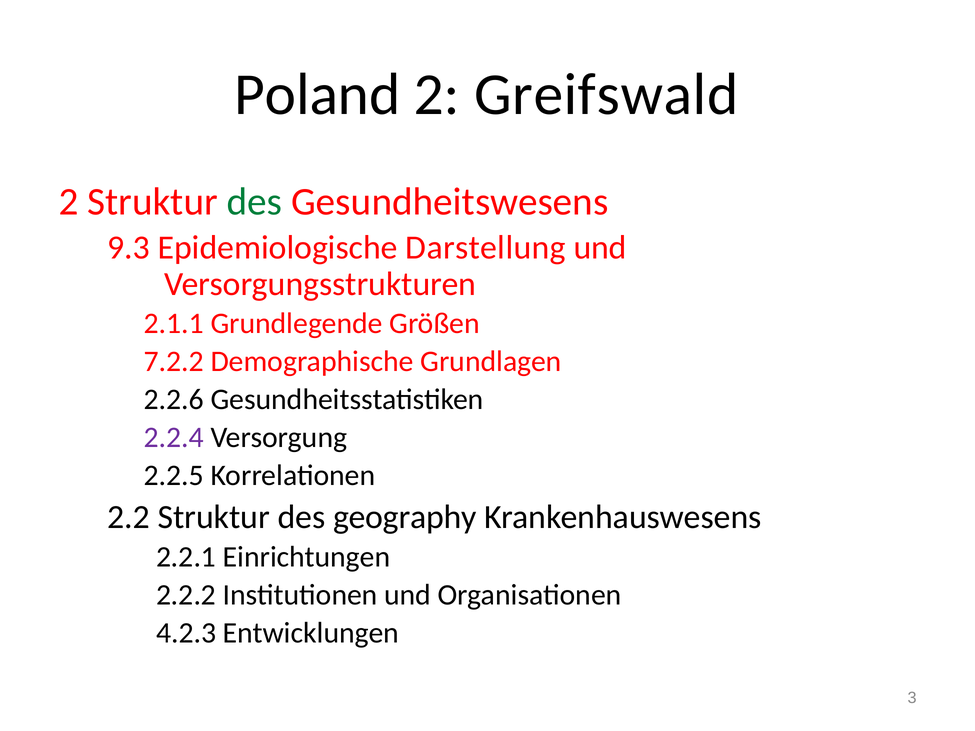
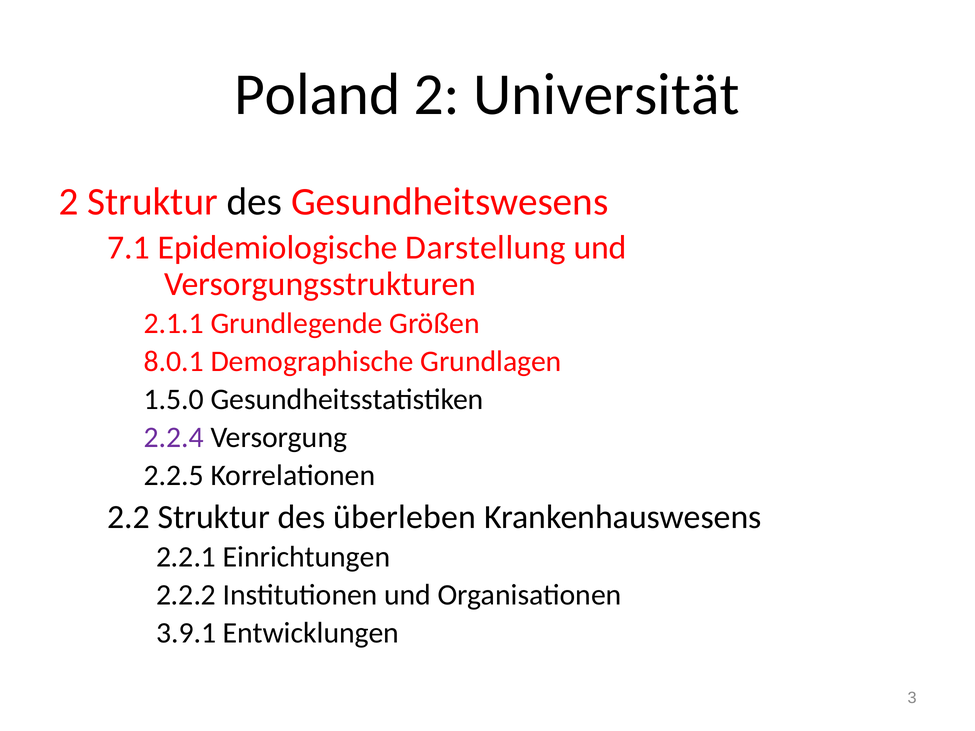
Greifswald: Greifswald -> Universität (606, 94)
des colour: green -> black (255, 202)
9.3: 9.3 -> 7.1 (129, 247)
7.2.2: 7.2.2 -> 8.0.1 (174, 362)
2.2.6: 2.2.6 -> 1.5.0 (174, 400)
geography: geography -> überleben (405, 517)
4.2.3: 4.2.3 -> 3.9.1 (186, 633)
